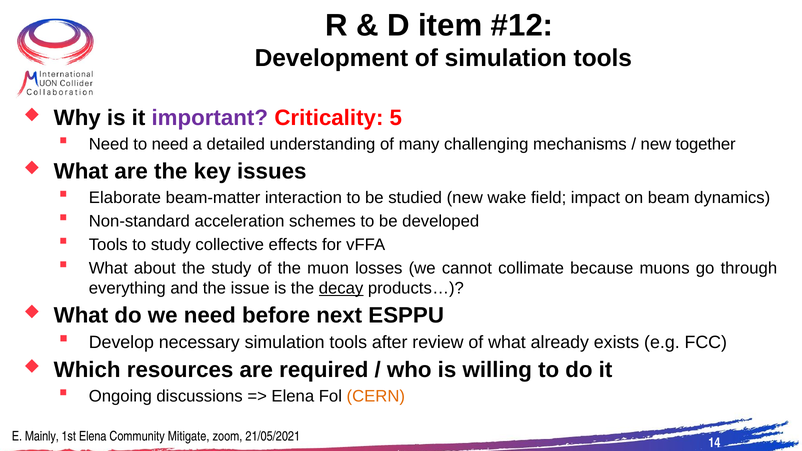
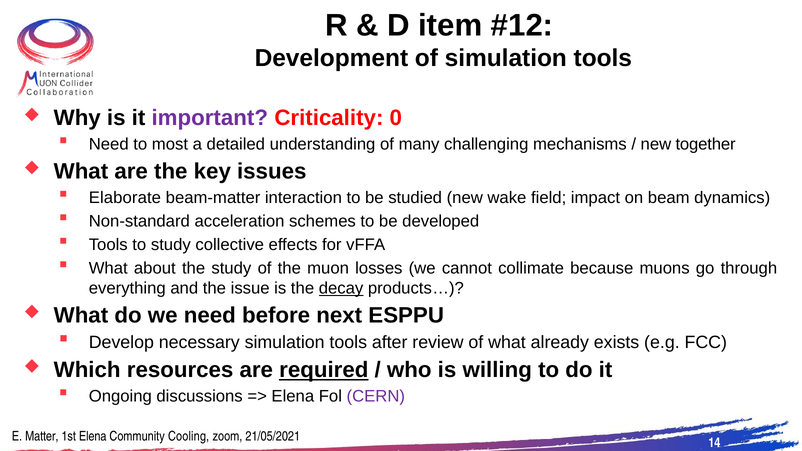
5: 5 -> 0 (396, 118)
to need: need -> most (170, 144)
required underline: none -> present (324, 370)
CERN colour: orange -> purple (376, 396)
Mainly: Mainly -> Matter (42, 437)
Mitigate: Mitigate -> Cooling (189, 437)
